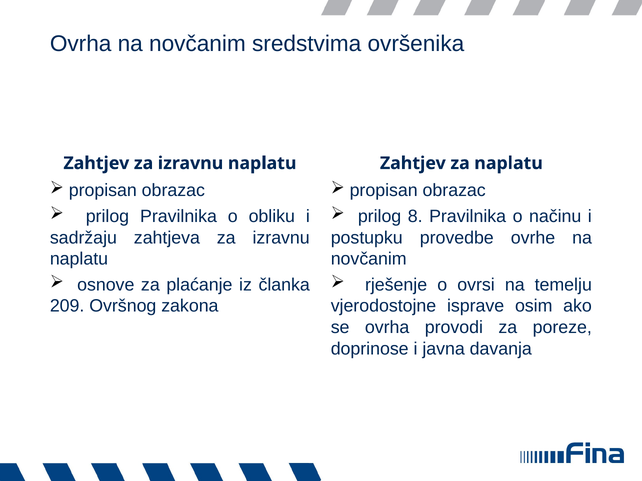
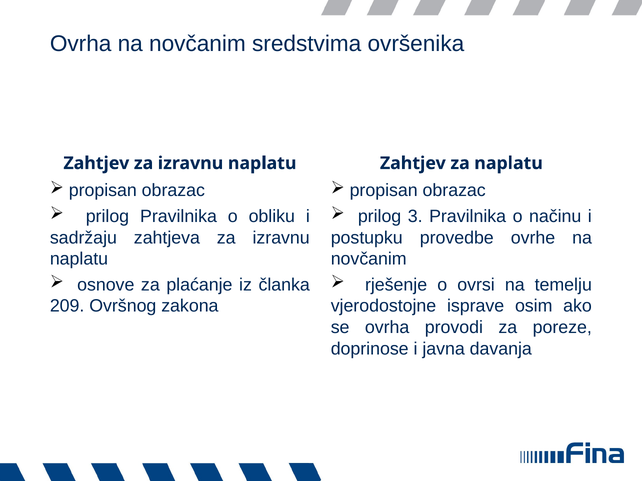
8: 8 -> 3 (415, 217)
